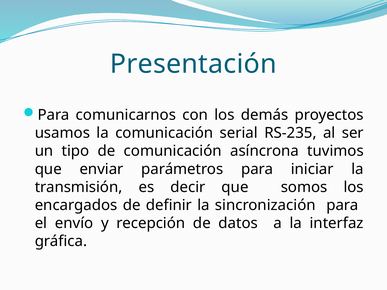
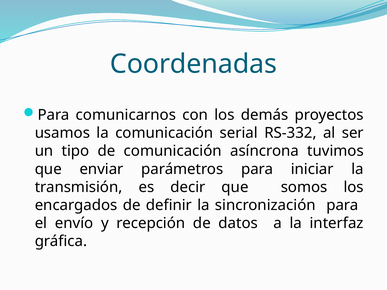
Presentación: Presentación -> Coordenadas (193, 64)
RS-235: RS-235 -> RS-332 (290, 133)
